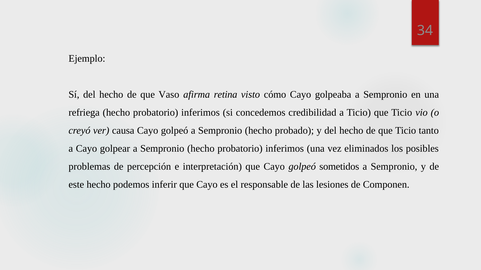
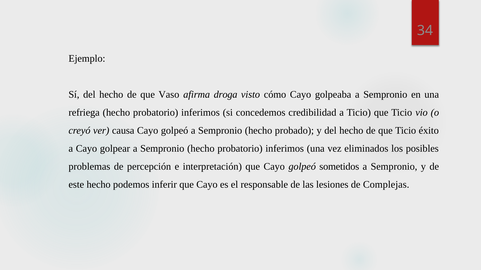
retina: retina -> droga (226, 95)
tanto: tanto -> éxito (429, 131)
Componen: Componen -> Complejas (386, 185)
